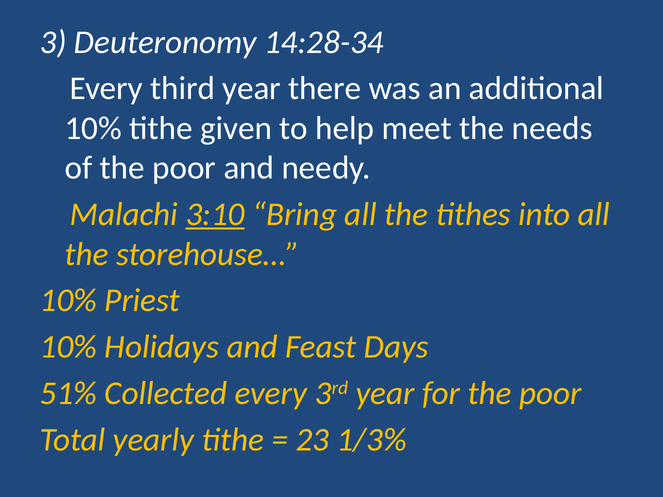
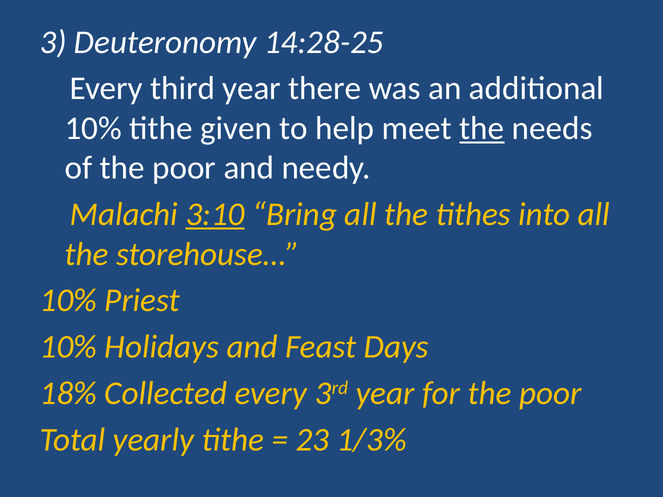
14:28-34: 14:28-34 -> 14:28-25 (324, 42)
the underline: none -> present (482, 128)
51%: 51% -> 18% (68, 393)
